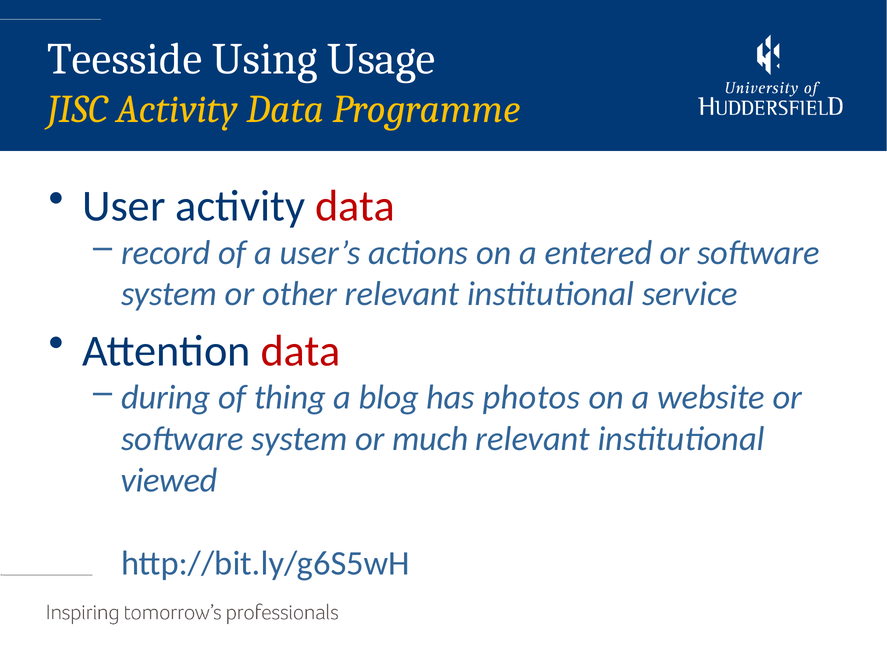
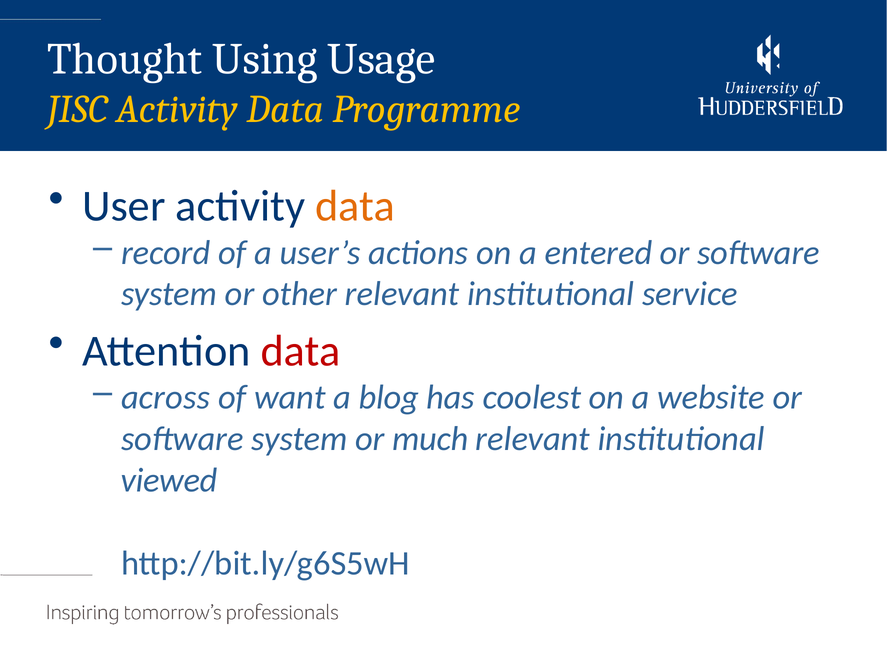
Teesside: Teesside -> Thought (125, 59)
data colour: red -> orange (355, 206)
during: during -> across (166, 398)
thing: thing -> want (290, 398)
photos: photos -> coolest (532, 398)
